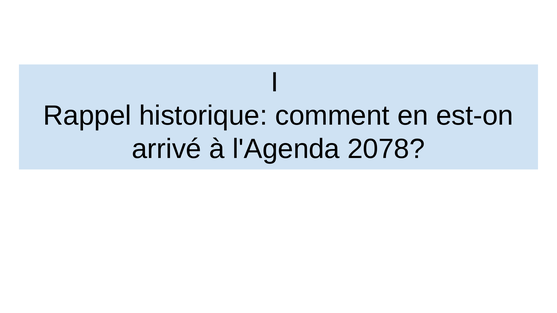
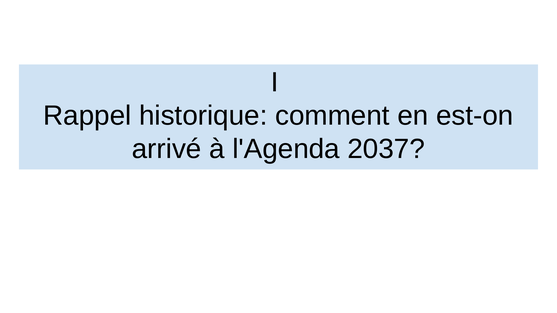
2078: 2078 -> 2037 (386, 149)
